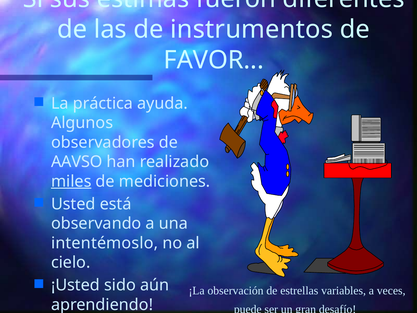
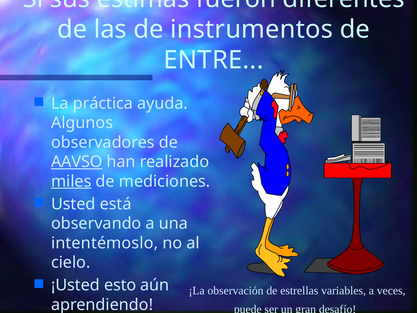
FAVOR: FAVOR -> ENTRE (214, 60)
AAVSO underline: none -> present (77, 162)
sido: sido -> esto (120, 285)
